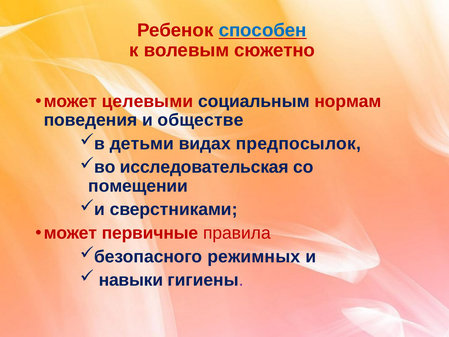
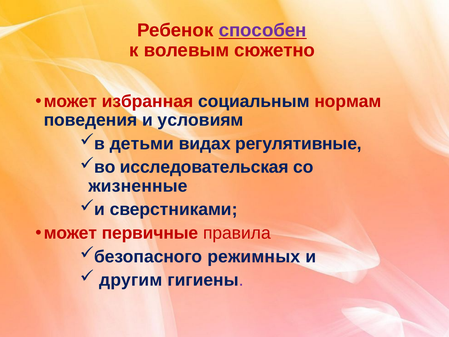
способен colour: blue -> purple (263, 30)
целевыми: целевыми -> избранная (148, 101)
обществе: обществе -> условиям (201, 120)
предпосылок: предпосылок -> регулятивные (298, 144)
помещении: помещении -> жизненные (138, 186)
навыки: навыки -> другим (131, 280)
